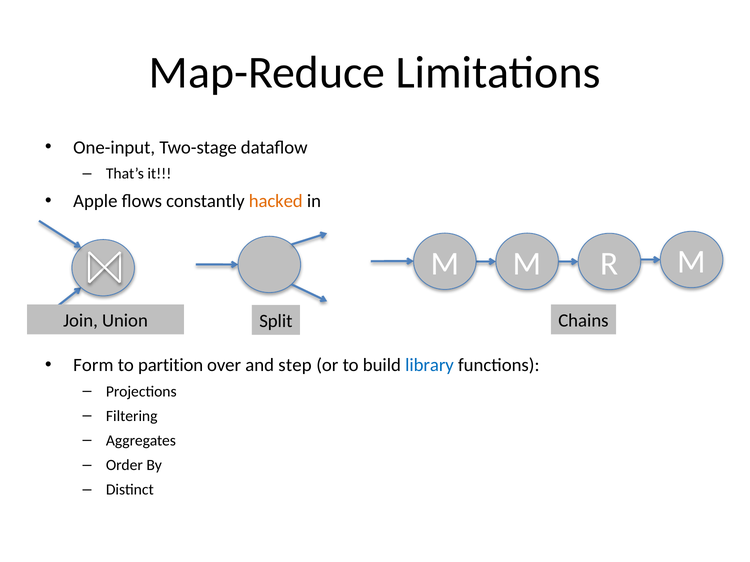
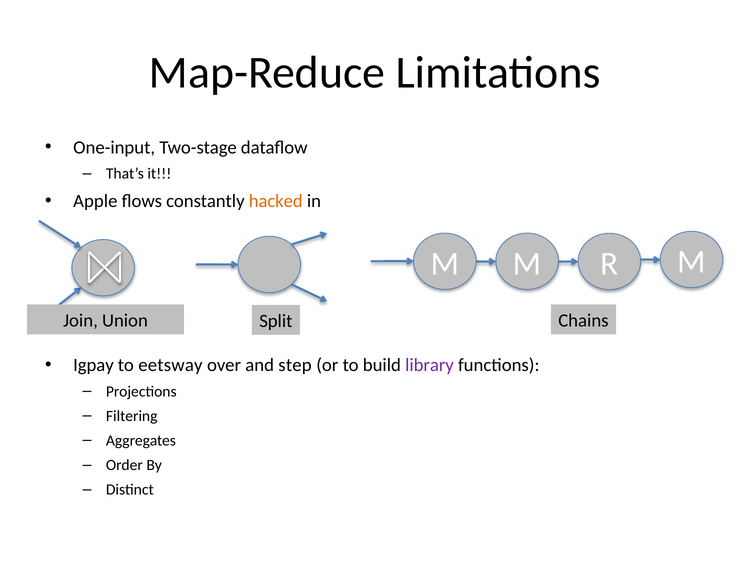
Form: Form -> Igpay (93, 366)
partition: partition -> eetsway (170, 366)
library colour: blue -> purple (430, 366)
